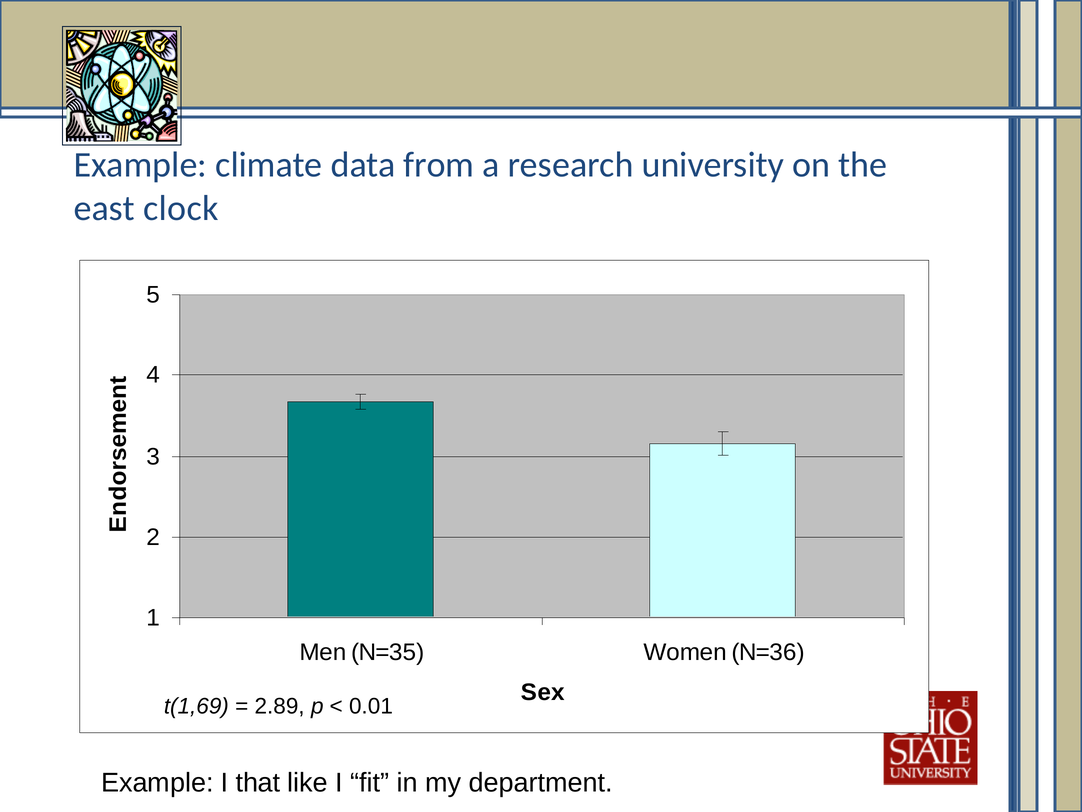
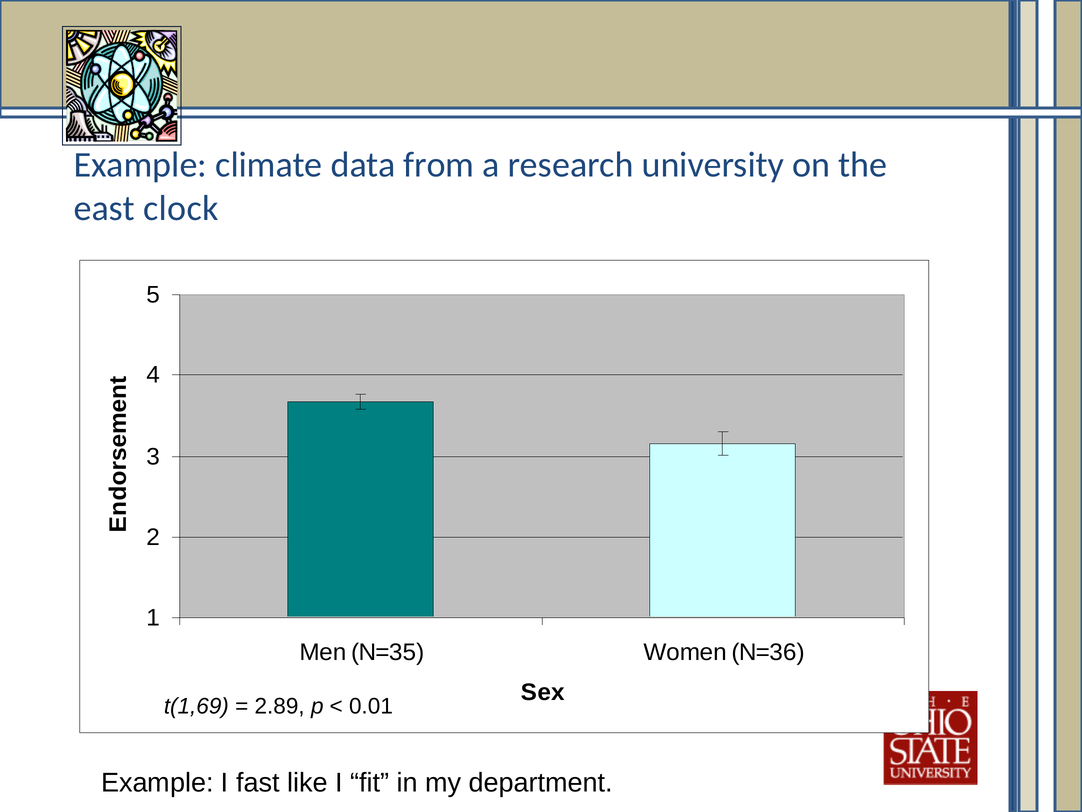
that: that -> fast (258, 783)
